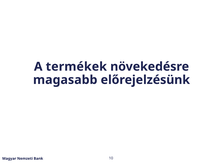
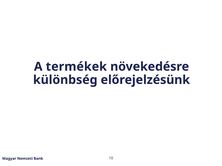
magasabb: magasabb -> különbség (65, 80)
